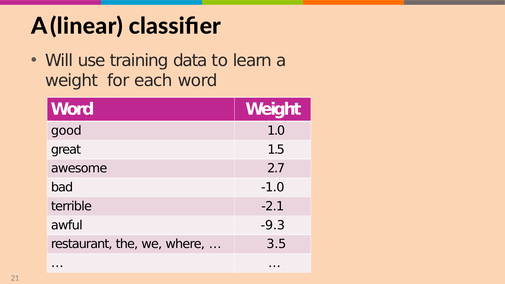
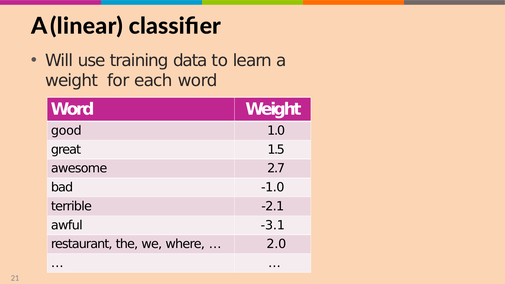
-9.3: -9.3 -> -3.1 (273, 225)
3.5: 3.5 -> 2.0 (276, 244)
